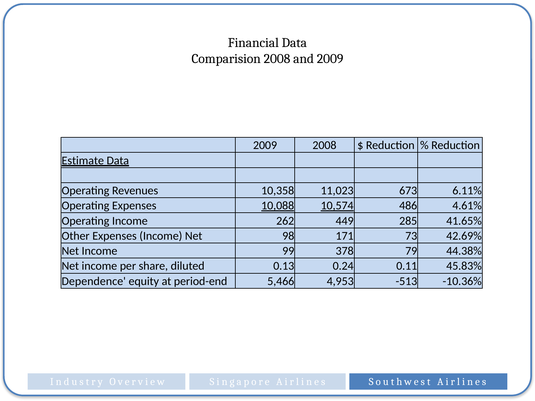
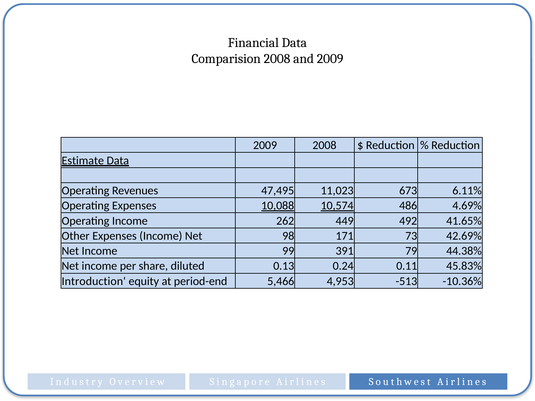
10,358: 10,358 -> 47,495 (278, 191)
4.61%: 4.61% -> 4.69% (467, 206)
285: 285 -> 492 (408, 221)
378: 378 -> 391 (345, 251)
Dependence: Dependence -> Introduction (94, 281)
